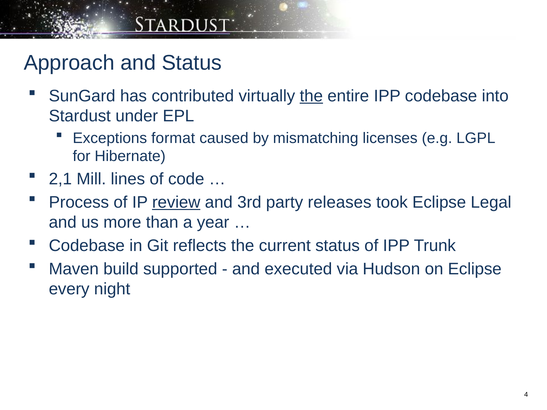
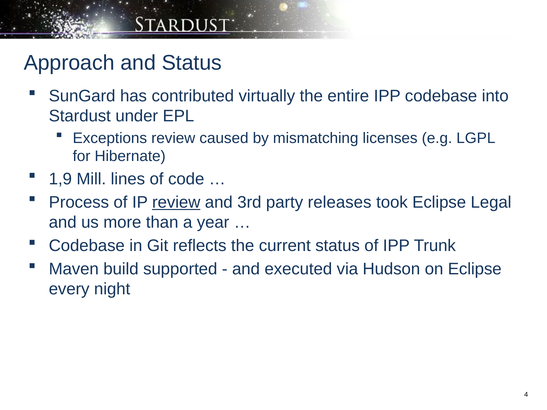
the underline: present -> none (311, 96)
Exceptions format: format -> review (173, 138)
2,1: 2,1 -> 1,9 (60, 179)
